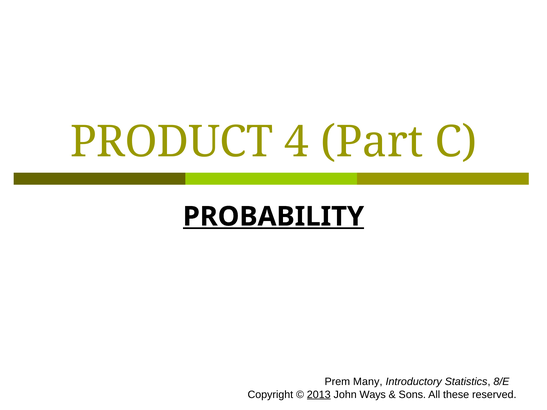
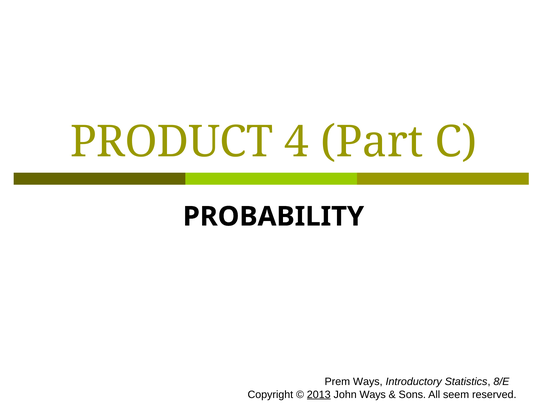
PROBABILITY underline: present -> none (273, 217)
Prem Many: Many -> Ways (368, 382)
these: these -> seem (456, 395)
